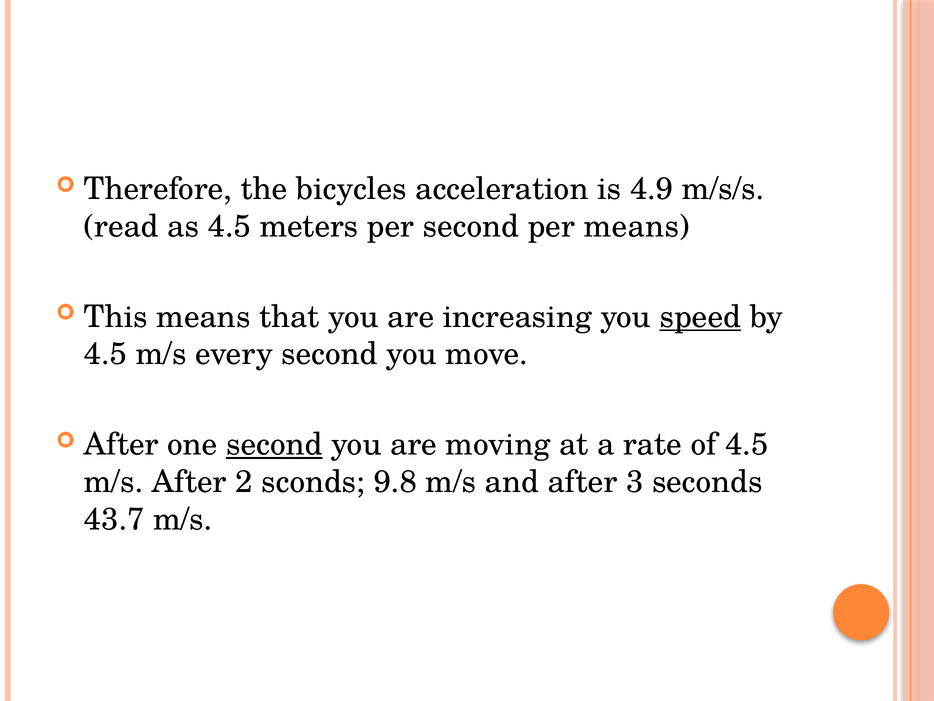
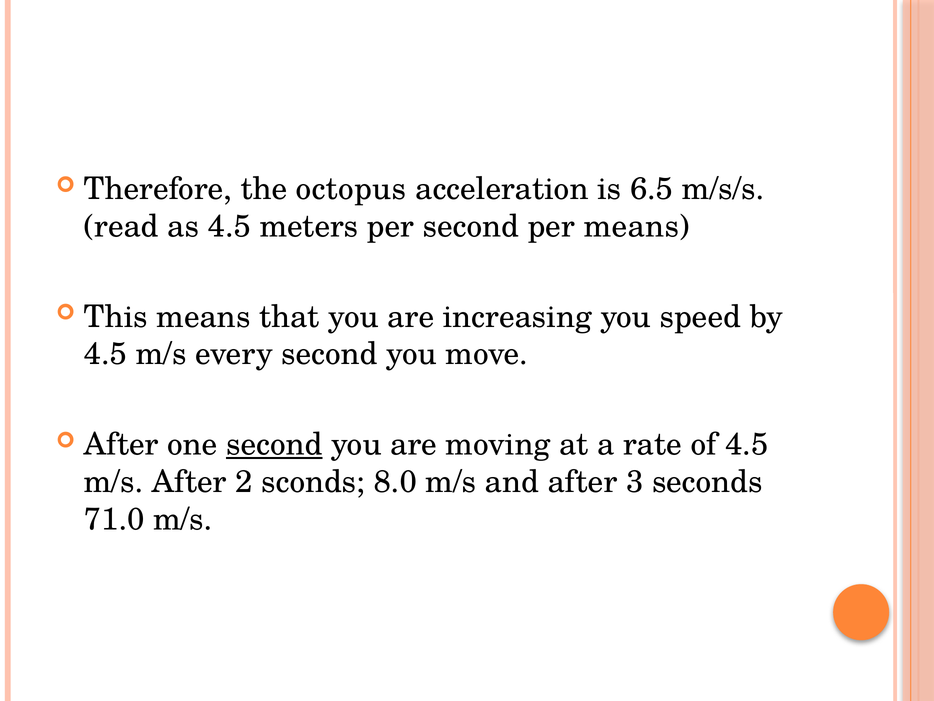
bicycles: bicycles -> octopus (351, 189)
4.9: 4.9 -> 6.5 (652, 189)
speed underline: present -> none (700, 317)
9.8: 9.8 -> 8.0 (395, 482)
43.7: 43.7 -> 71.0 (114, 519)
